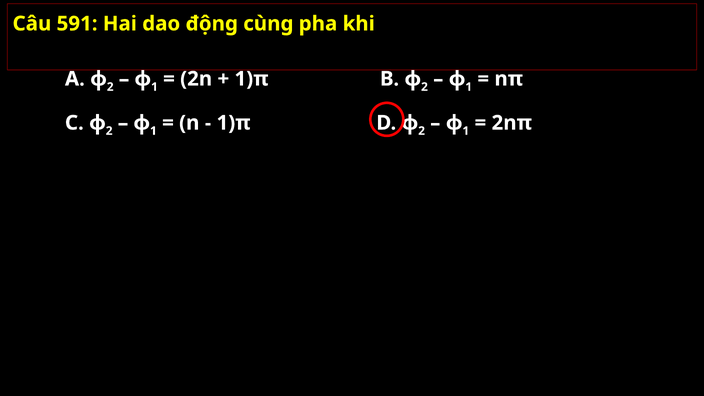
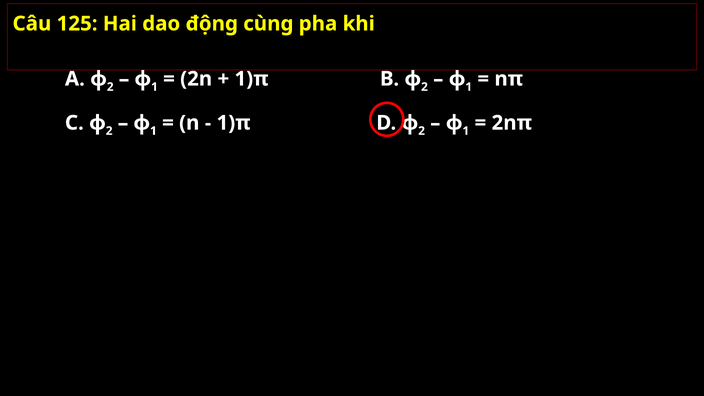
591: 591 -> 125 (77, 24)
